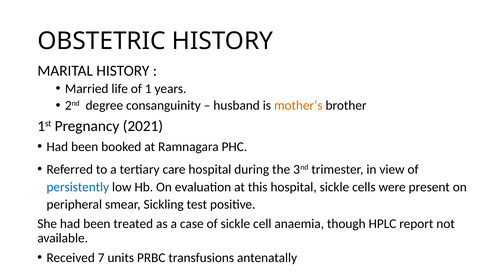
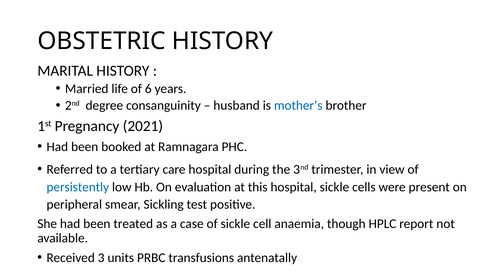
1: 1 -> 6 (148, 89)
mother’s colour: orange -> blue (298, 105)
7: 7 -> 3 (101, 257)
